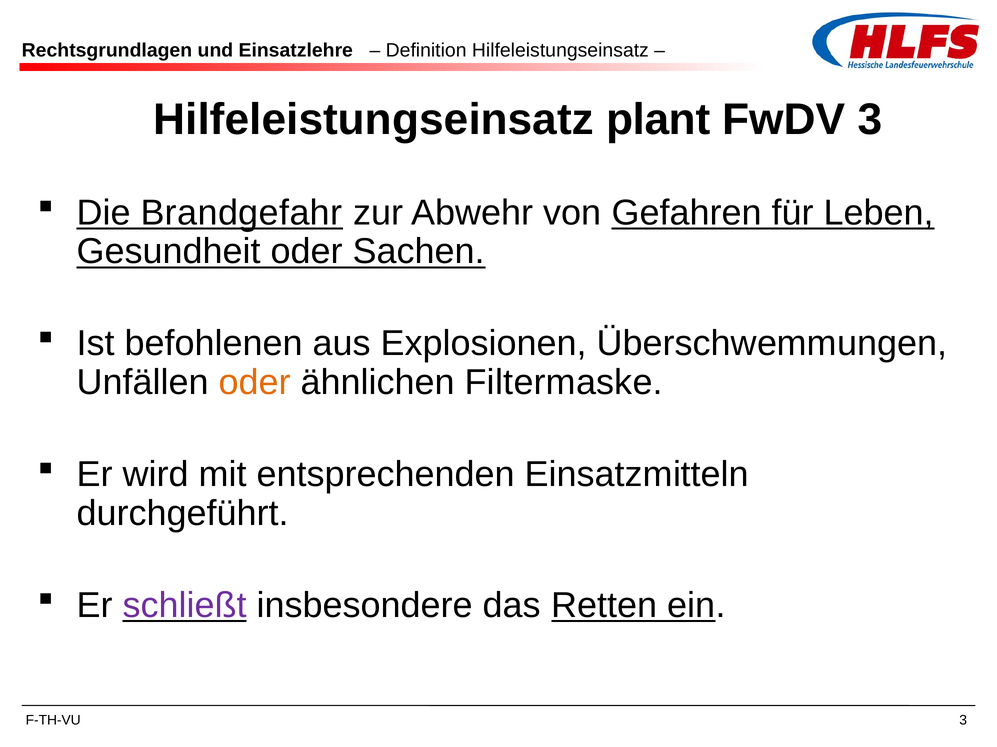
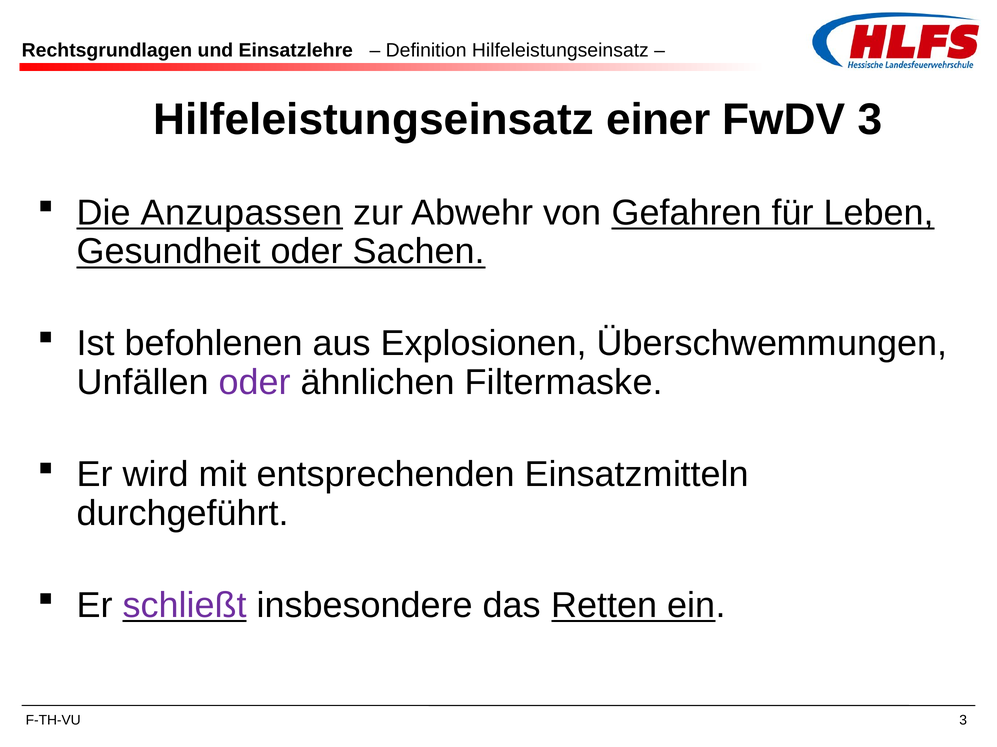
plant: plant -> einer (658, 120)
Brandgefahr: Brandgefahr -> Anzupassen (241, 213)
oder colour: orange -> purple (255, 383)
